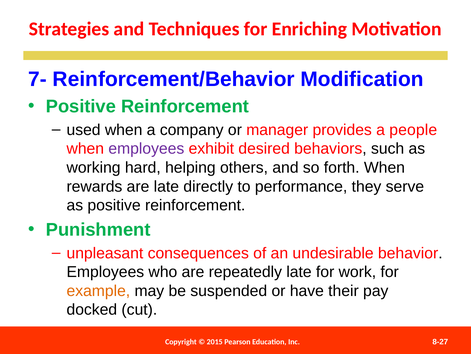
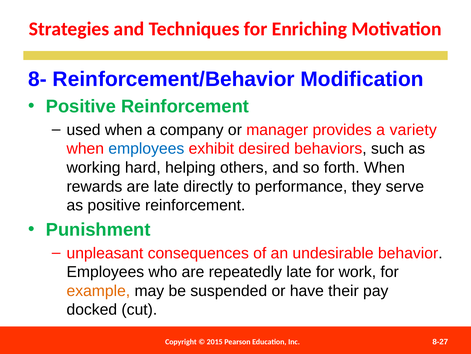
7-: 7- -> 8- (38, 79)
people: people -> variety (413, 130)
employees colour: purple -> blue (146, 148)
